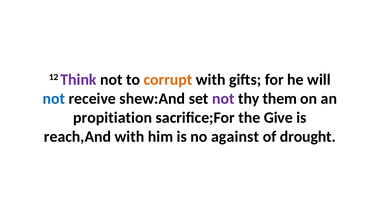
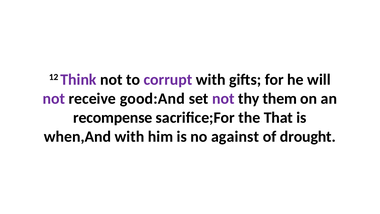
corrupt colour: orange -> purple (168, 79)
not colour: blue -> purple (54, 98)
shew:And: shew:And -> good:And (152, 98)
propitiation: propitiation -> recompense (113, 117)
Give: Give -> That (278, 117)
reach,And: reach,And -> when,And (78, 136)
